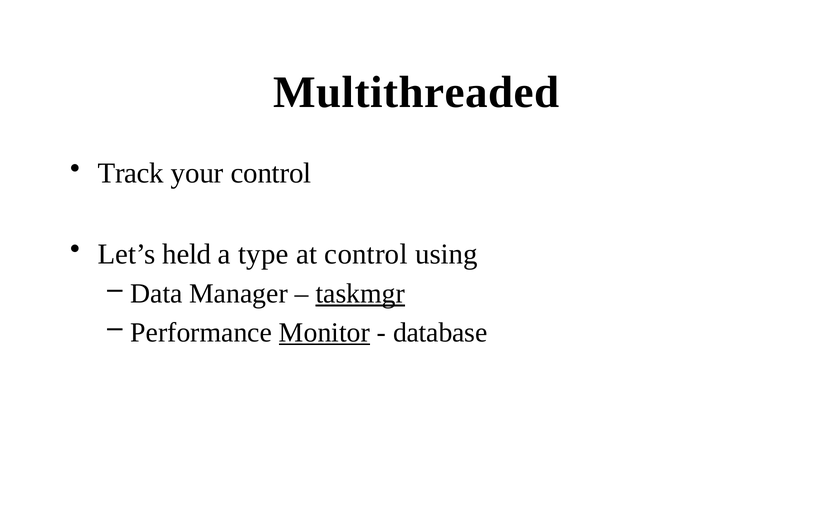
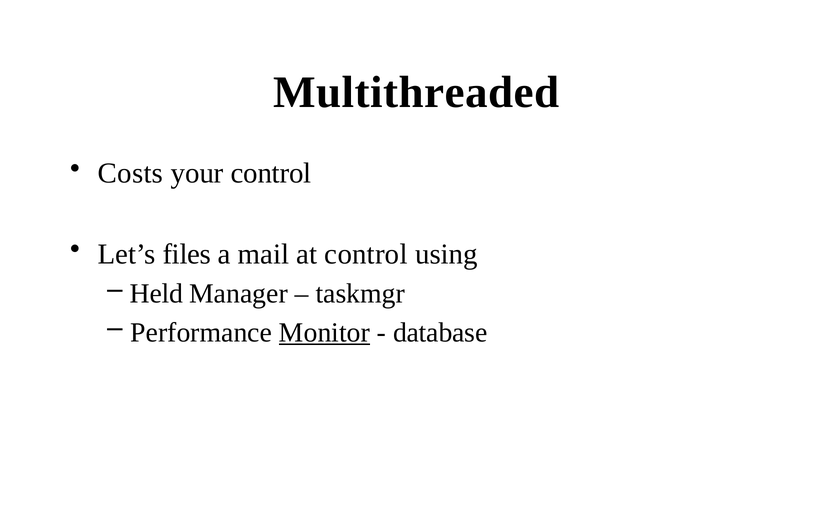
Track: Track -> Costs (131, 173)
held: held -> files (187, 254)
type: type -> mail (264, 254)
Data: Data -> Held (156, 294)
taskmgr underline: present -> none (360, 294)
